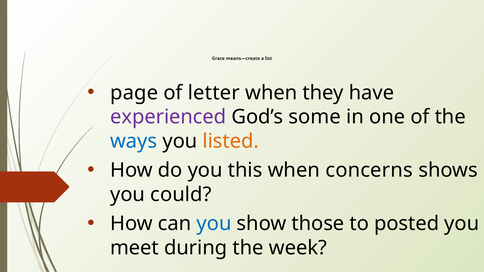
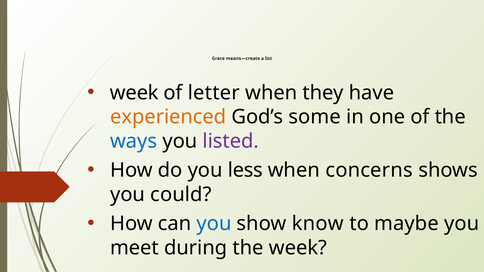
page: page -> week (134, 93)
experienced colour: purple -> orange (168, 117)
listed colour: orange -> purple (231, 141)
this: this -> less (245, 170)
those: those -> know (318, 224)
posted: posted -> maybe (407, 224)
